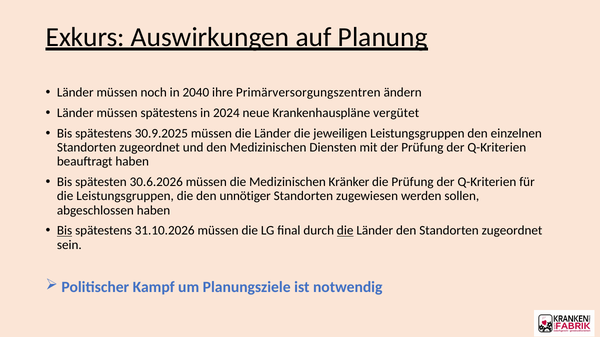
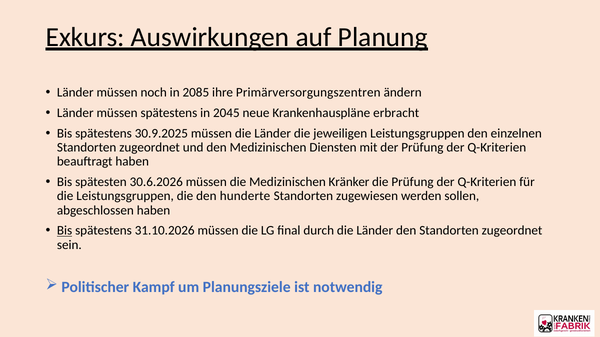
2040: 2040 -> 2085 (196, 93)
2024: 2024 -> 2045 (226, 113)
vergütet: vergütet -> erbracht (396, 113)
unnötiger: unnötiger -> hunderte (245, 196)
die underline: present -> none (345, 231)
